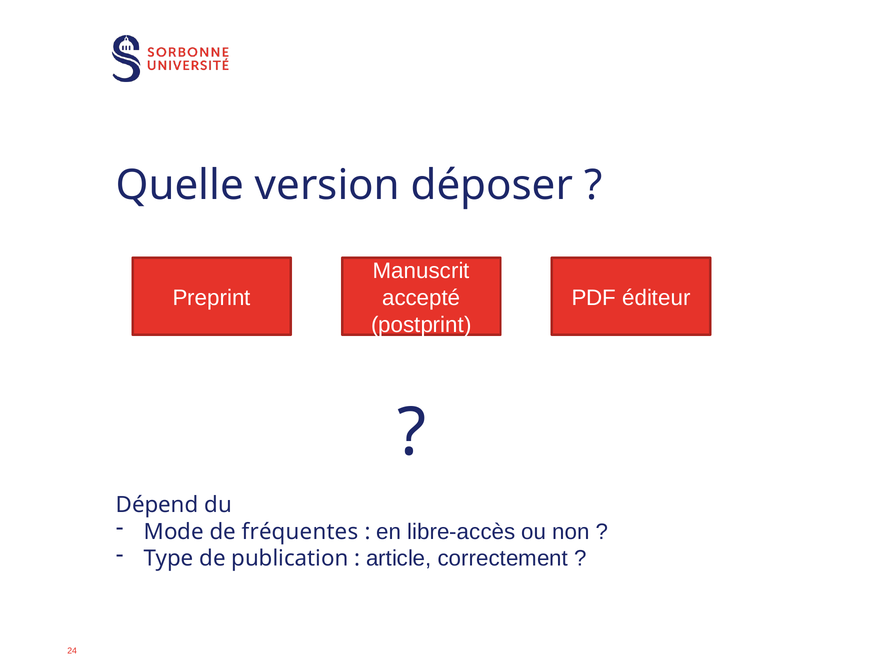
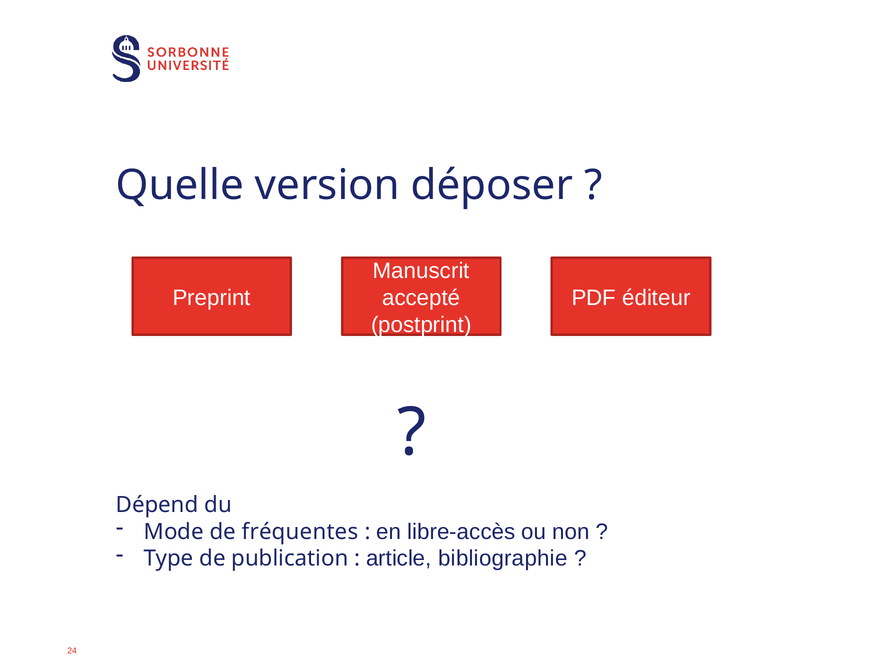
correctement: correctement -> bibliographie (503, 558)
